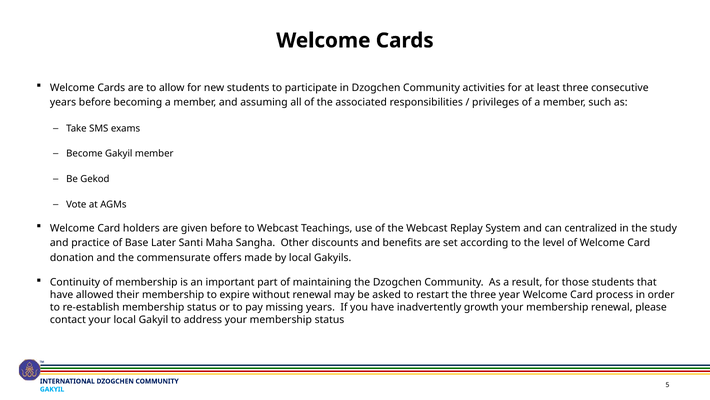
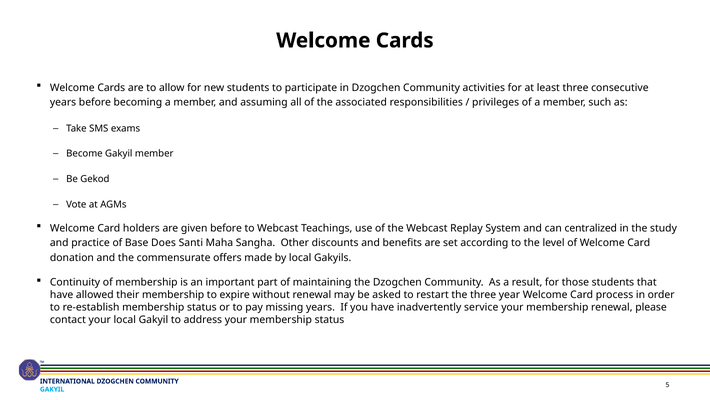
Later: Later -> Does (163, 243)
growth: growth -> service (481, 307)
